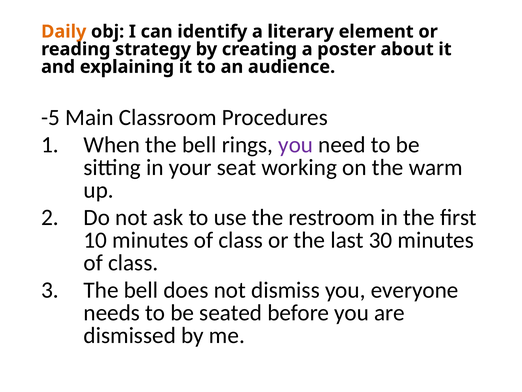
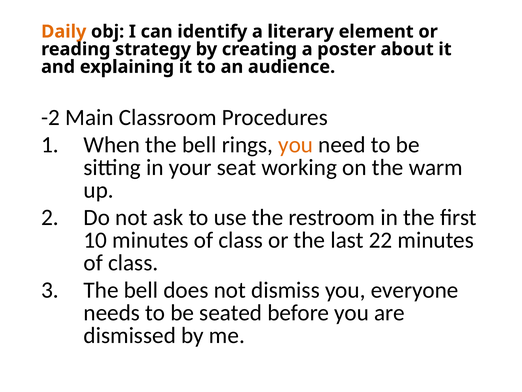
-5: -5 -> -2 (51, 117)
you colour: purple -> orange (296, 145)
30: 30 -> 22 (380, 240)
